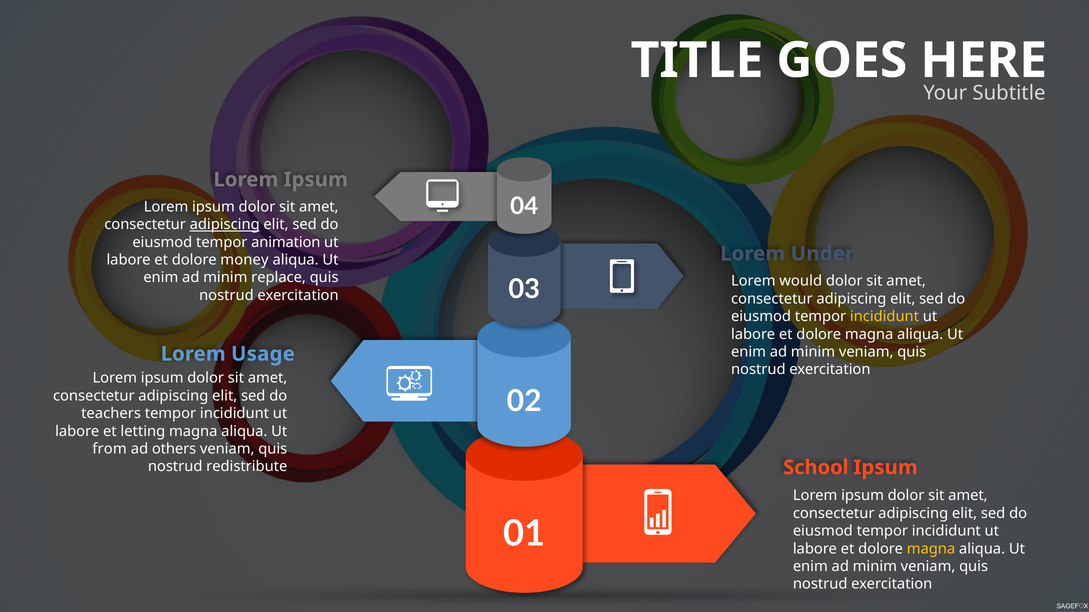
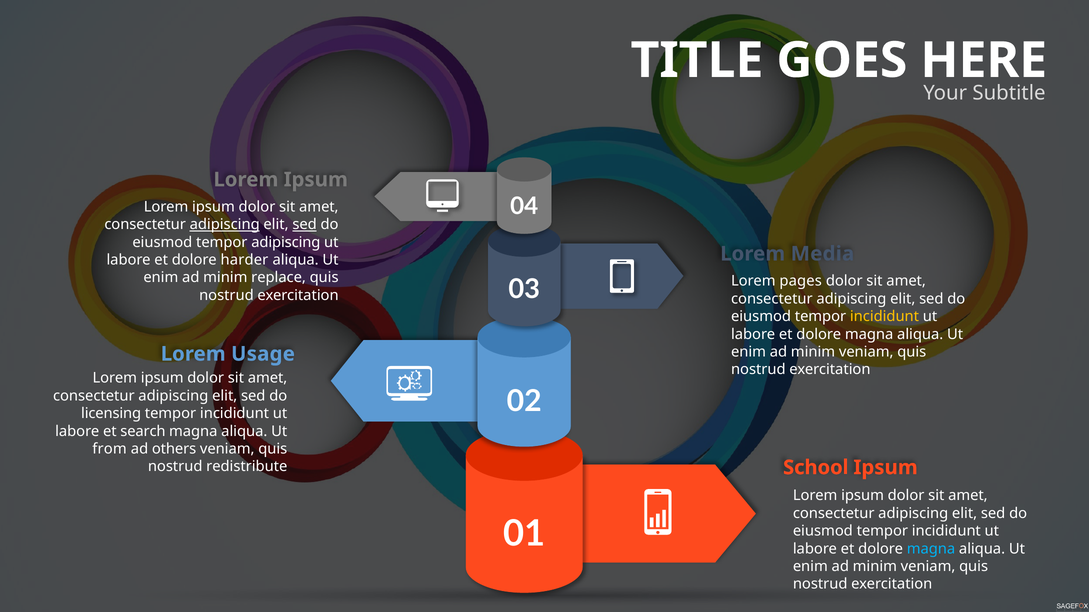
sed underline: none -> present (305, 225)
tempor animation: animation -> adipiscing (286, 242)
Under: Under -> Media (822, 254)
money: money -> harder (244, 260)
would: would -> pages (801, 281)
teachers: teachers -> licensing (111, 414)
letting: letting -> search (143, 432)
magna colour: yellow -> light blue (931, 549)
